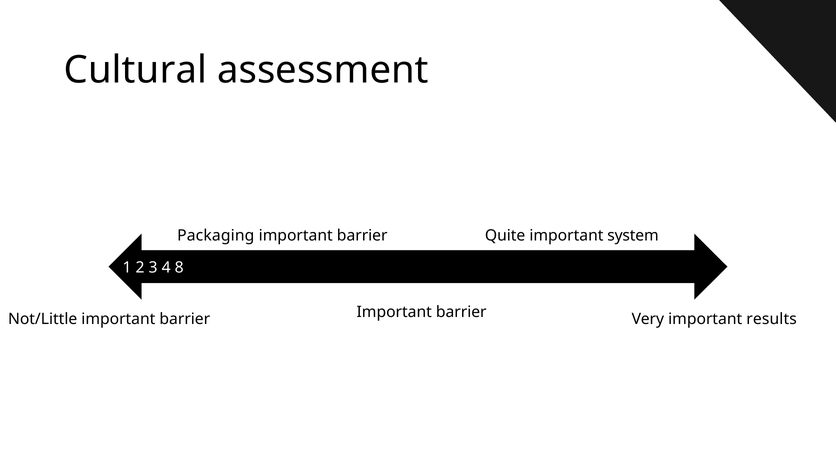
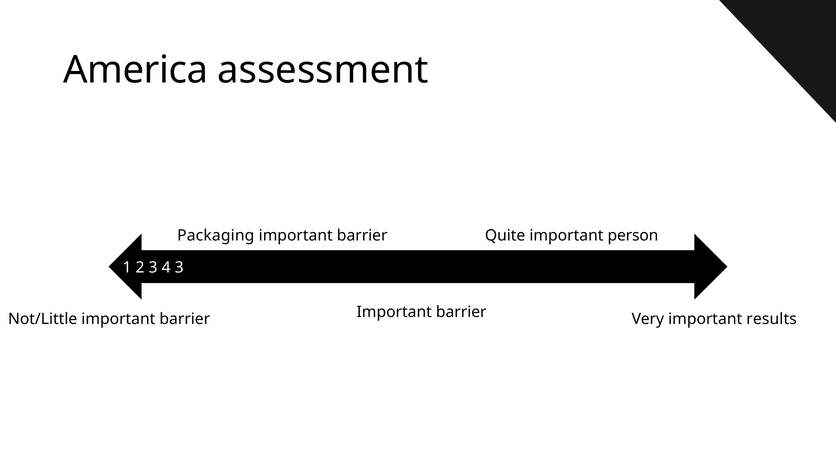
Cultural: Cultural -> America (136, 70)
system: system -> person (633, 236)
4 8: 8 -> 3 (179, 268)
